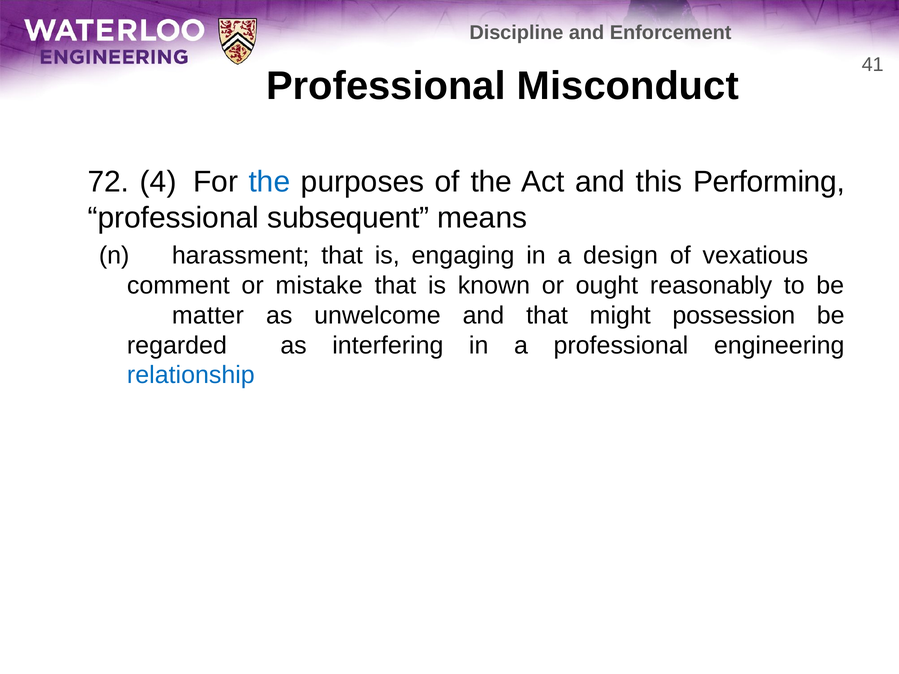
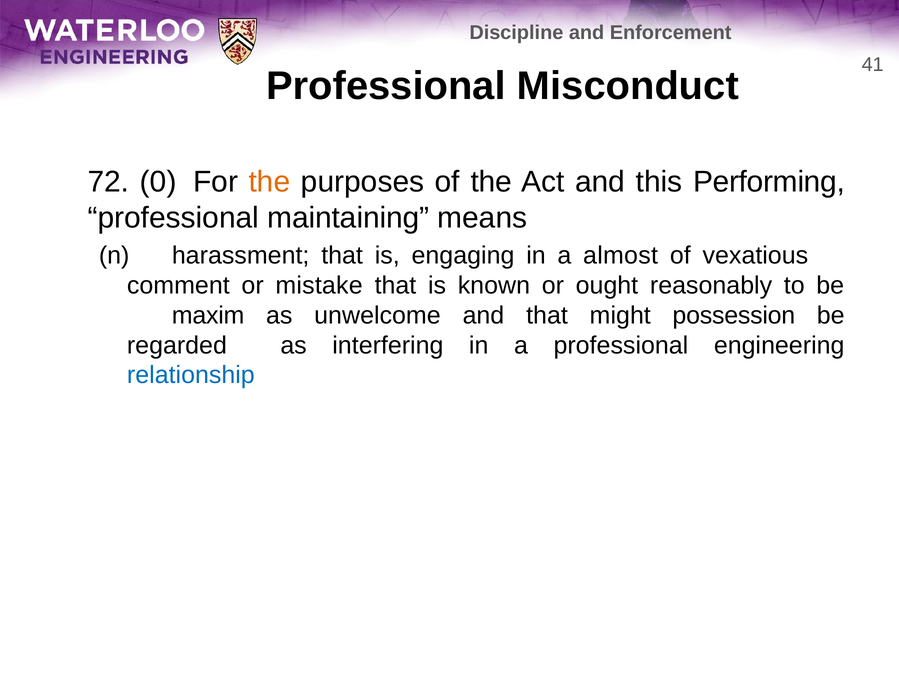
4: 4 -> 0 (158, 182)
the colour: blue -> orange (269, 182)
subsequent: subsequent -> maintaining (348, 218)
design: design -> almost (621, 255)
matter: matter -> maxim (208, 315)
